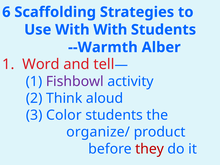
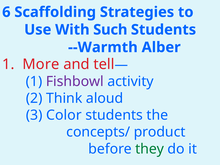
With With: With -> Such (110, 30)
Word: Word -> More (41, 64)
organize/: organize/ -> concepts/ (98, 132)
they colour: red -> green (150, 149)
